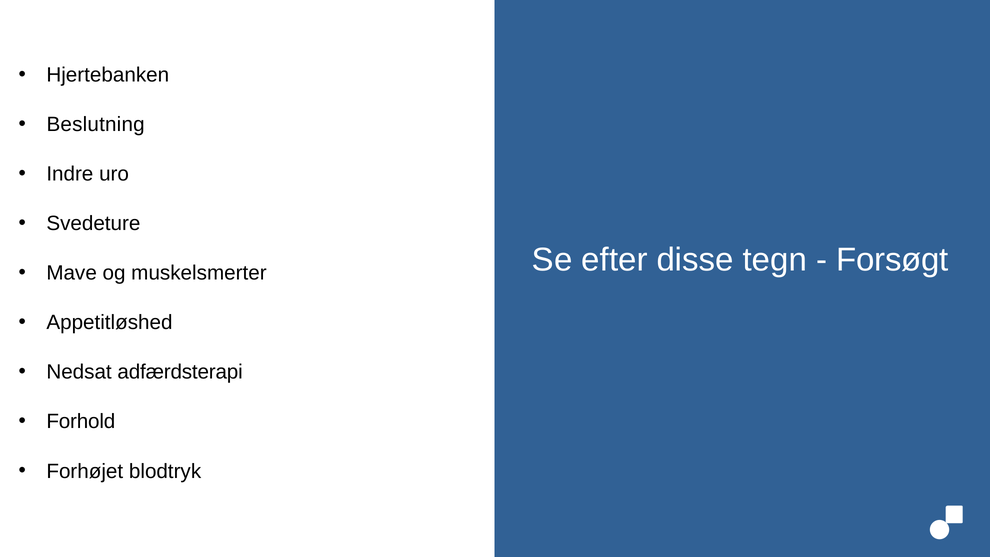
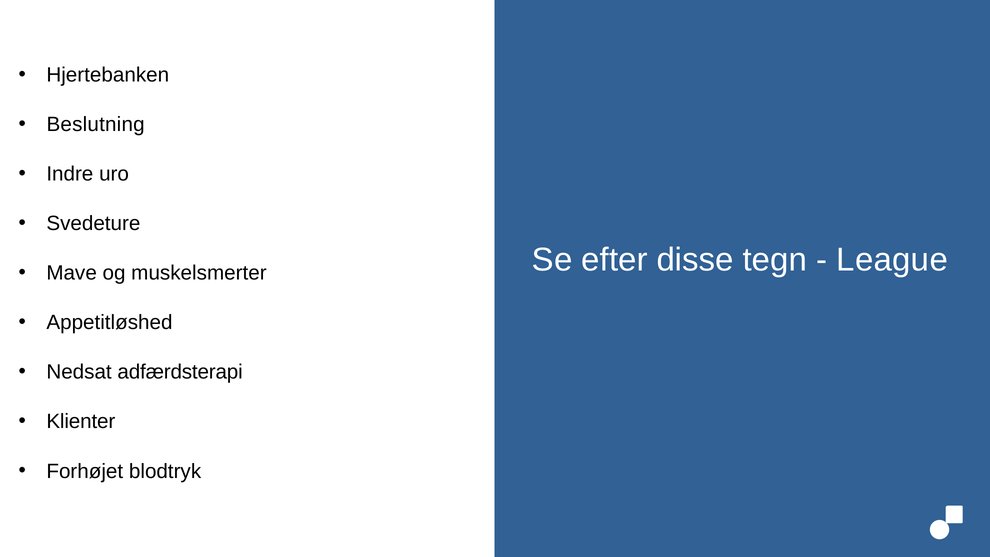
Forsøgt: Forsøgt -> League (892, 260)
Forhold: Forhold -> Klienter (81, 422)
